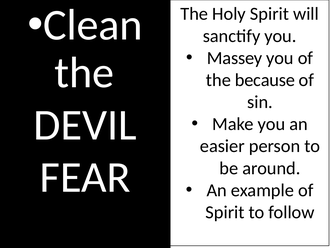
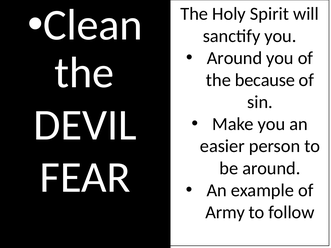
Massey: Massey -> Around (235, 58)
Spirit: Spirit -> Army (225, 213)
